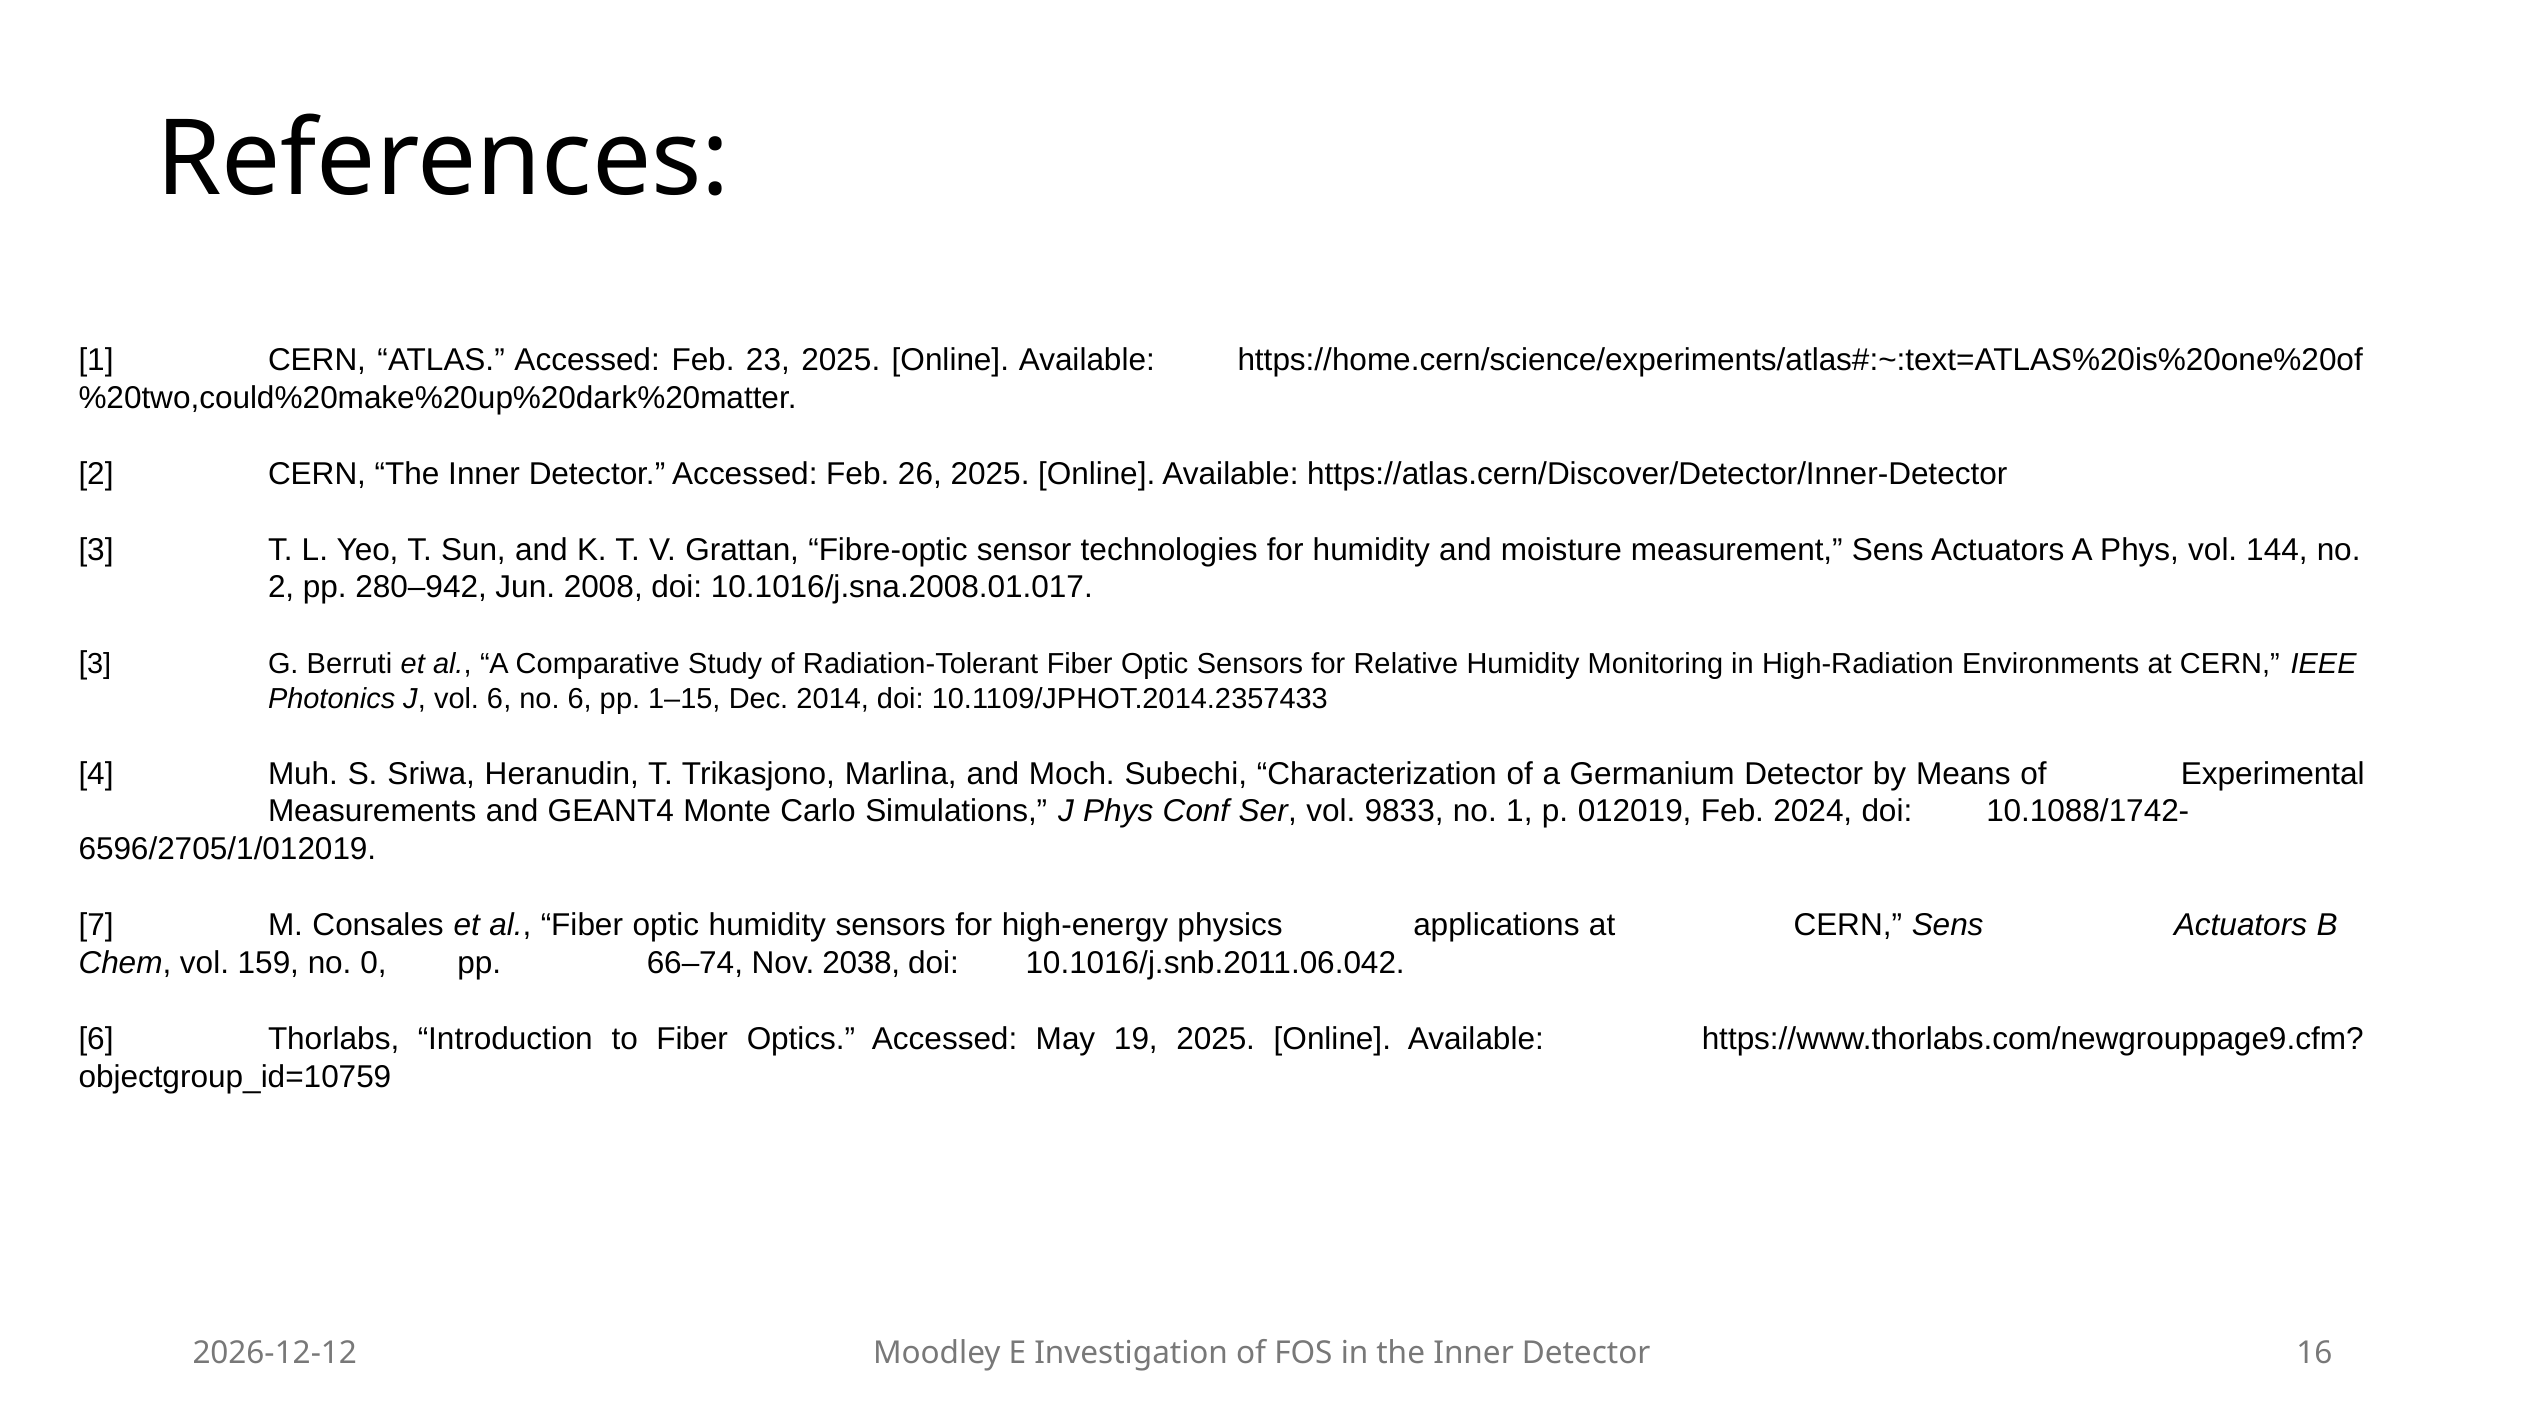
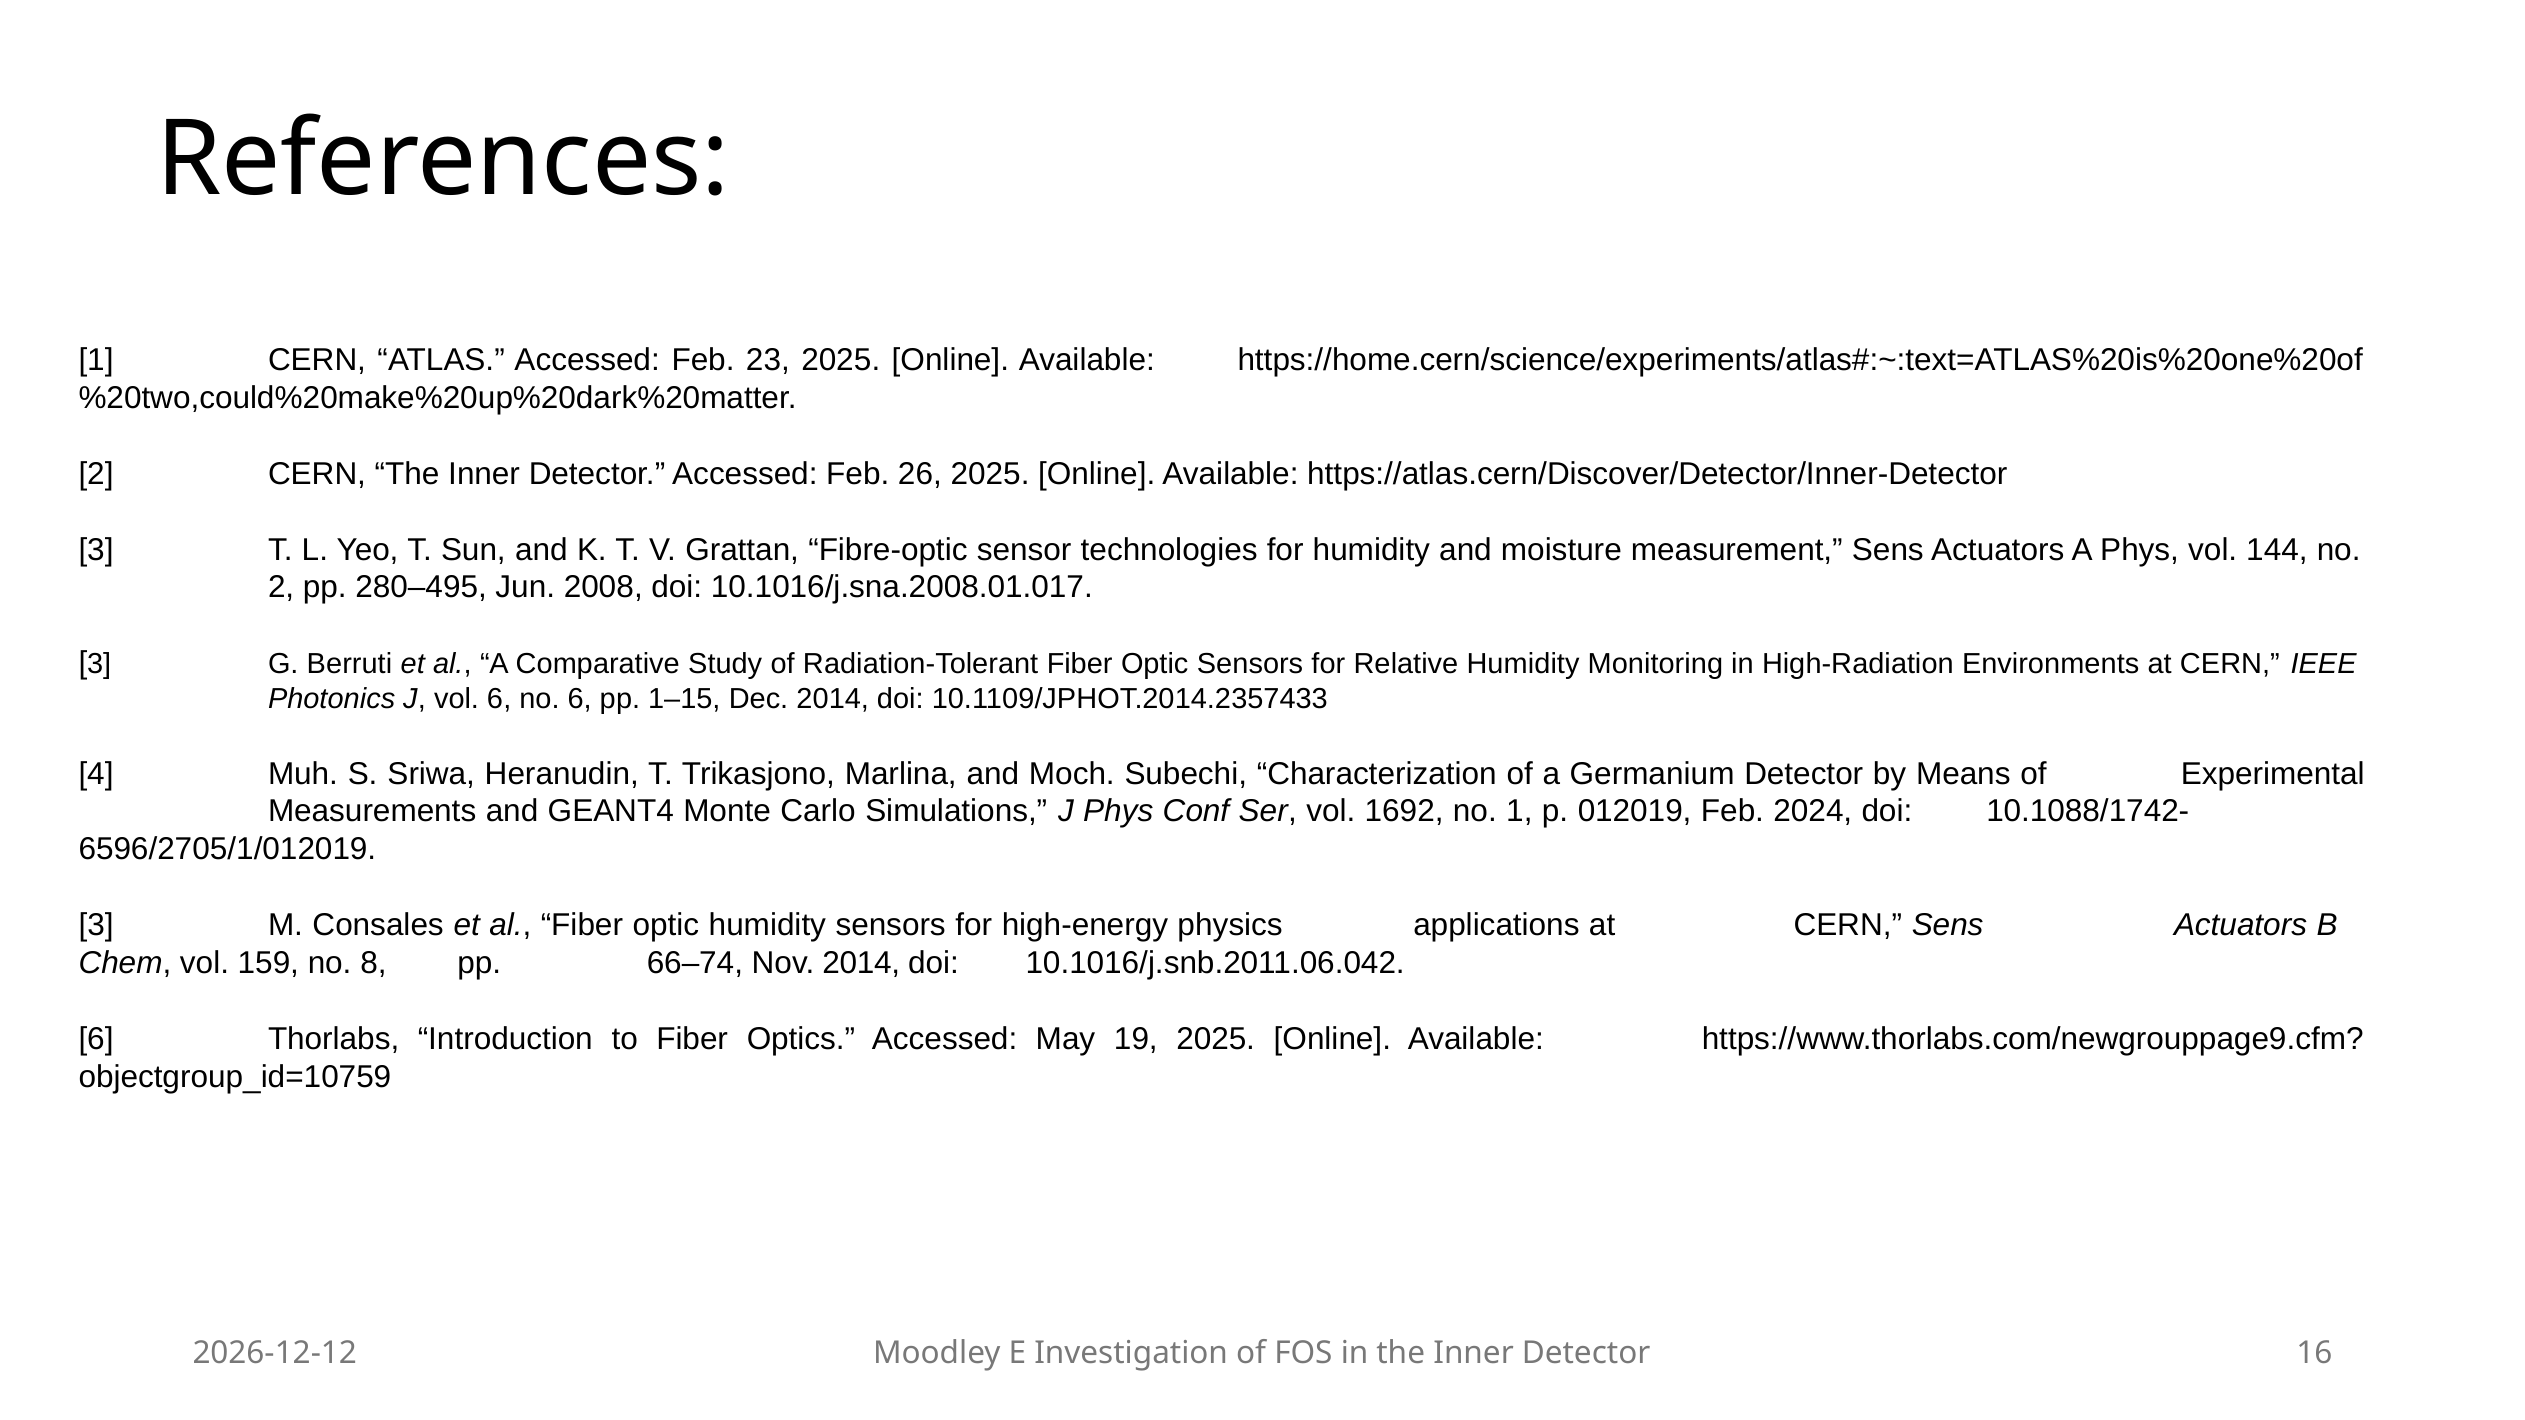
280–942: 280–942 -> 280–495 (421, 588)
9833: 9833 -> 1692 (1404, 812)
7: 7 -> 3 (96, 925)
0: 0 -> 8 (373, 963)
Nov 2038: 2038 -> 2014 (861, 963)
